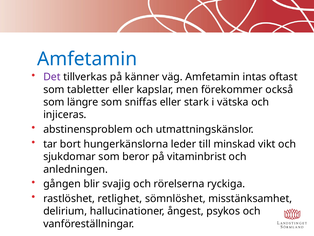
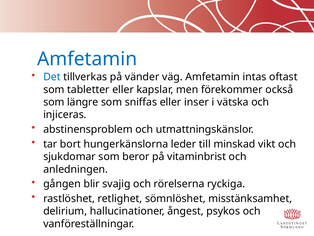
Det colour: purple -> blue (52, 77)
känner: känner -> vänder (142, 77)
stark: stark -> inser (196, 102)
